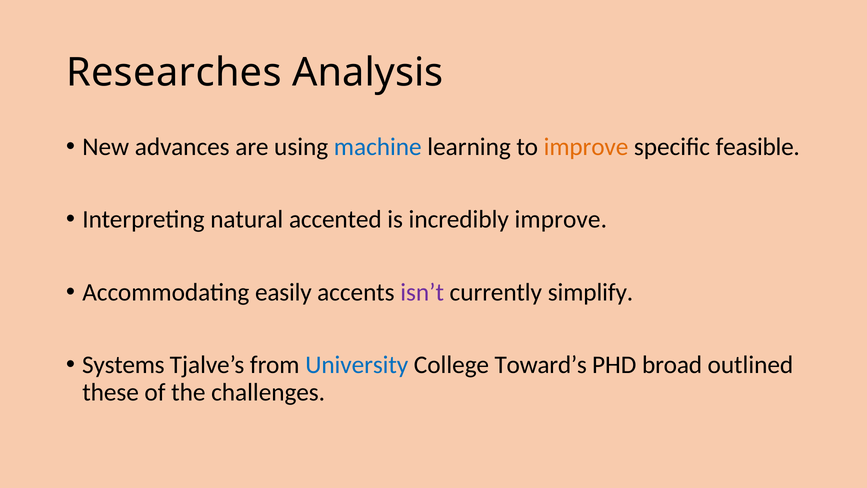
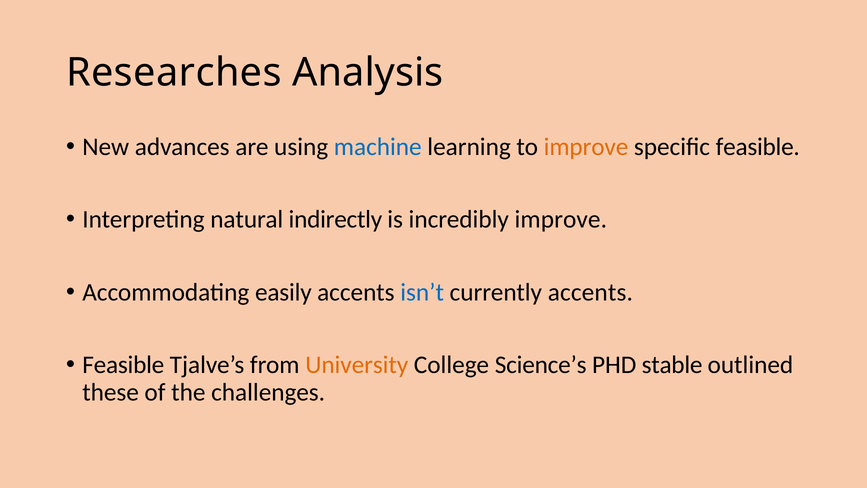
accented: accented -> indirectly (335, 219)
isn’t colour: purple -> blue (422, 292)
currently simplify: simplify -> accents (590, 292)
Systems: Systems -> Feasible (123, 365)
University colour: blue -> orange (357, 365)
Toward’s: Toward’s -> Science’s (541, 365)
broad: broad -> stable (672, 365)
